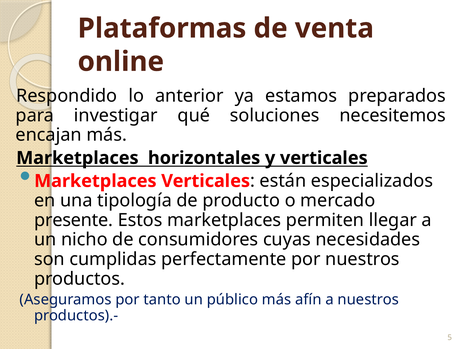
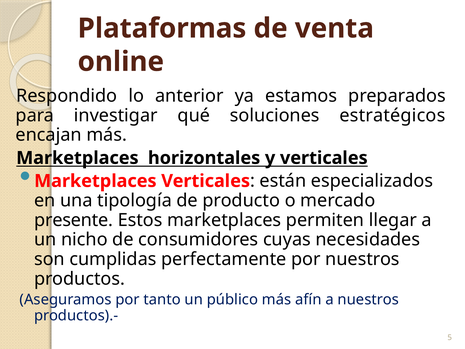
necesitemos: necesitemos -> estratégicos (393, 115)
